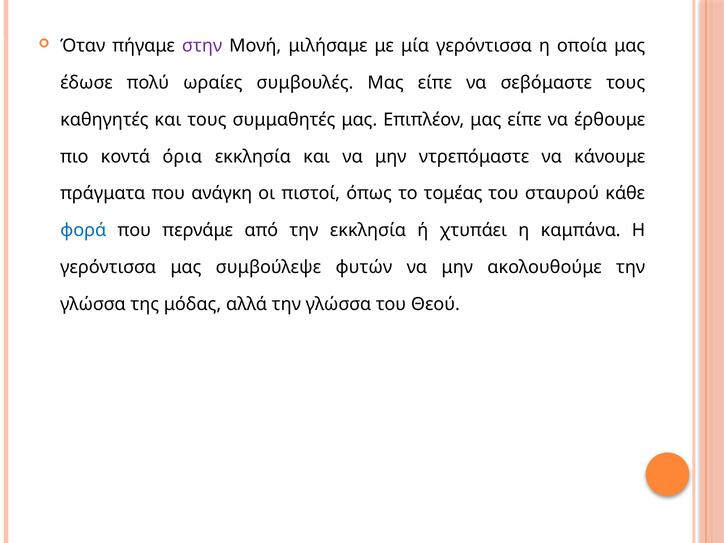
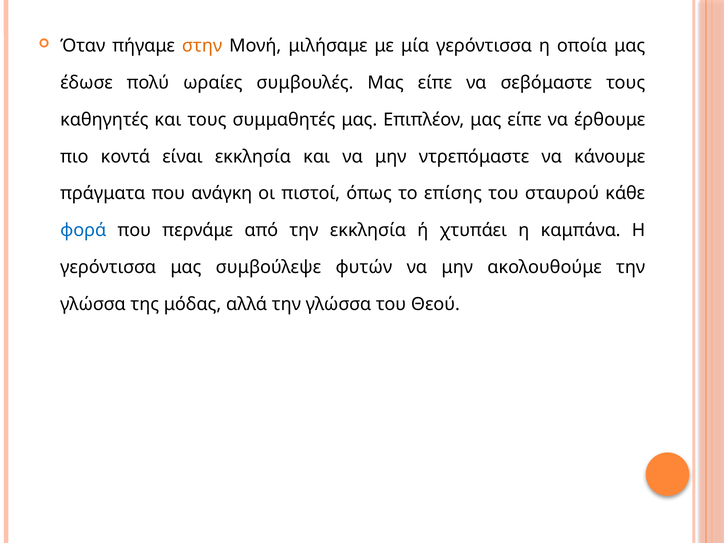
στην colour: purple -> orange (202, 46)
όρια: όρια -> είναι (182, 157)
τομέας: τομέας -> επίσης (453, 193)
